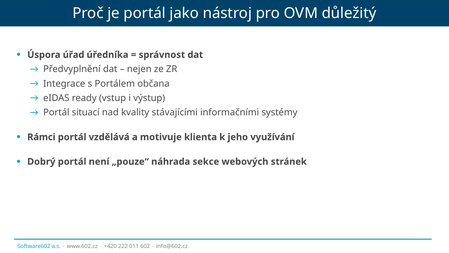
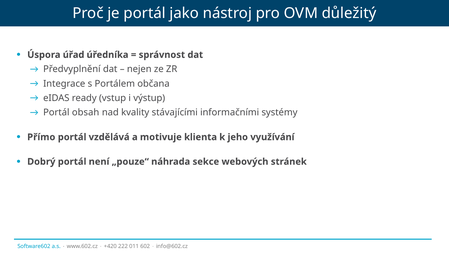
situací: situací -> obsah (86, 112)
Rámci: Rámci -> Přímo (41, 137)
